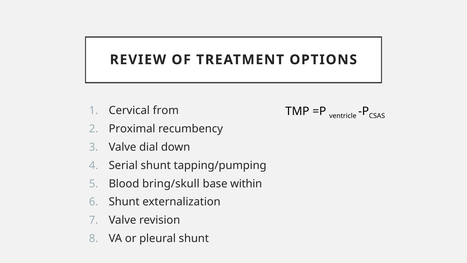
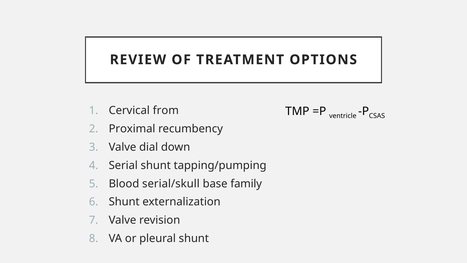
bring/skull: bring/skull -> serial/skull (171, 183)
within: within -> family (246, 183)
